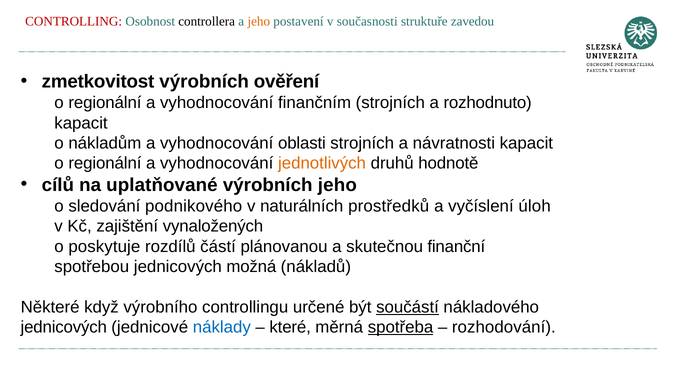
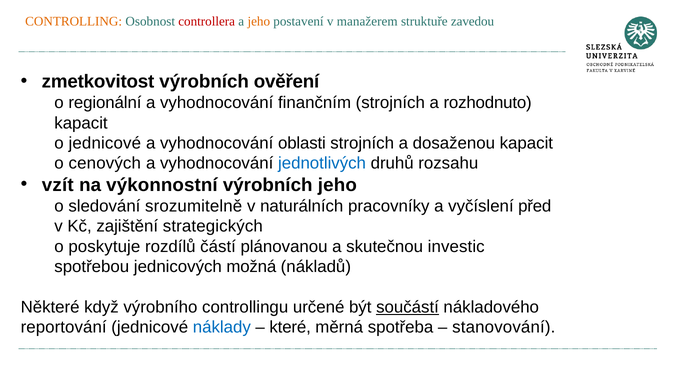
CONTROLLING colour: red -> orange (74, 21)
controllera colour: black -> red (207, 21)
současnosti: současnosti -> manažerem (367, 21)
o nákladům: nákladům -> jednicové (105, 143)
návratnosti: návratnosti -> dosaženou (454, 143)
regionální: regionální -> cenových (105, 163)
jednotlivých colour: orange -> blue (322, 163)
hodnotě: hodnotě -> rozsahu (448, 163)
cílů: cílů -> vzít (58, 185)
uplatňované: uplatňované -> výkonnostní (162, 185)
podnikového: podnikového -> srozumitelně (194, 206)
prostředků: prostředků -> pracovníky (389, 206)
úloh: úloh -> před (535, 206)
vynaložených: vynaložených -> strategických (213, 226)
finanční: finanční -> investic (456, 247)
jednicových: jednicových -> reportování (64, 327)
spotřeba underline: present -> none (401, 327)
rozhodování: rozhodování -> stanovování (504, 327)
